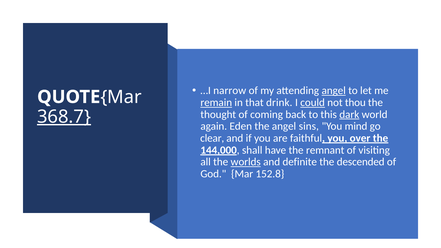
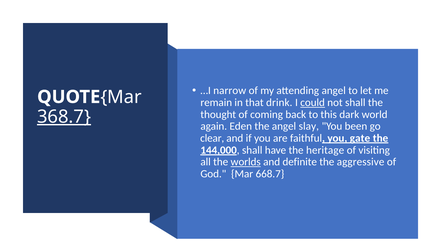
angel underline: present -> none (334, 91)
remain underline: present -> none (216, 103)
not thou: thou -> shall (355, 103)
dark underline: present -> none (349, 114)
sins: sins -> slay (309, 126)
mind: mind -> been (356, 126)
over: over -> gate (360, 138)
remnant: remnant -> heritage (325, 150)
descended: descended -> aggressive (361, 162)
152.8: 152.8 -> 668.7 (270, 174)
